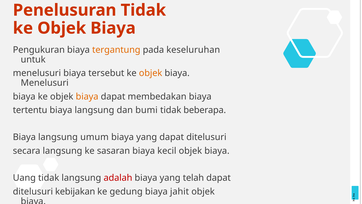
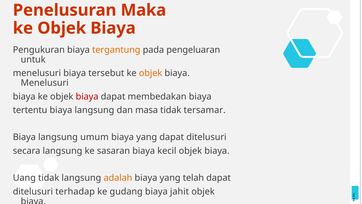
Penelusuran Tidak: Tidak -> Maka (143, 10)
keseluruhan: keseluruhan -> pengeluaran (193, 50)
biaya colour: orange -> red (87, 96)
bumi: bumi -> masa (147, 110)
beberapa: beberapa -> tersamar (205, 110)
adalah colour: red -> orange (118, 178)
kebijakan: kebijakan -> terhadap (75, 191)
gedung: gedung -> gudang (126, 191)
